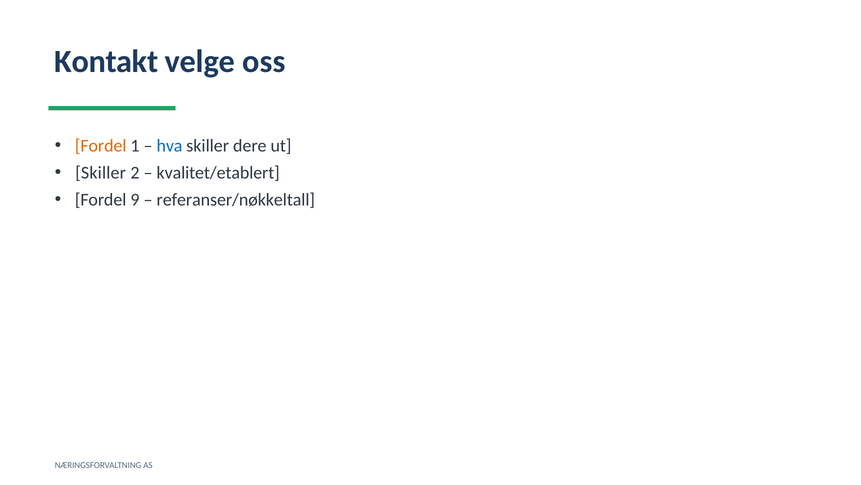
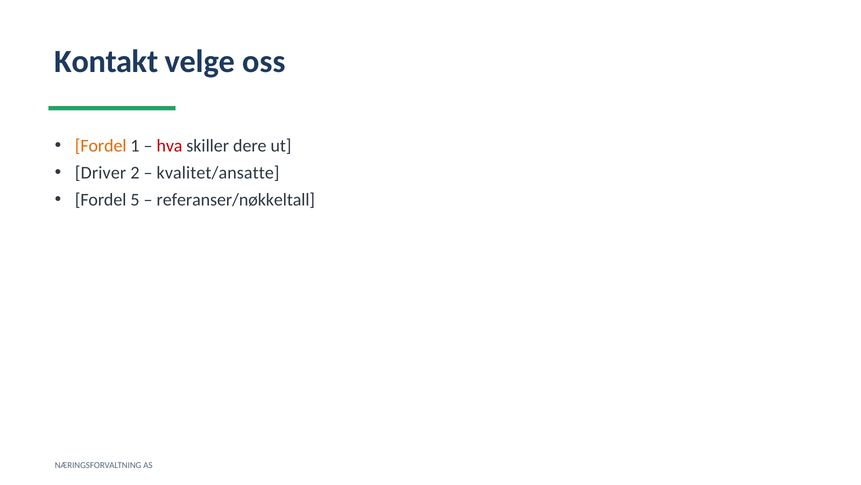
hva colour: blue -> red (170, 146)
Skiller: Skiller -> Driver (101, 173)
kvalitet/etablert: kvalitet/etablert -> kvalitet/ansatte (218, 173)
9: 9 -> 5 (135, 200)
